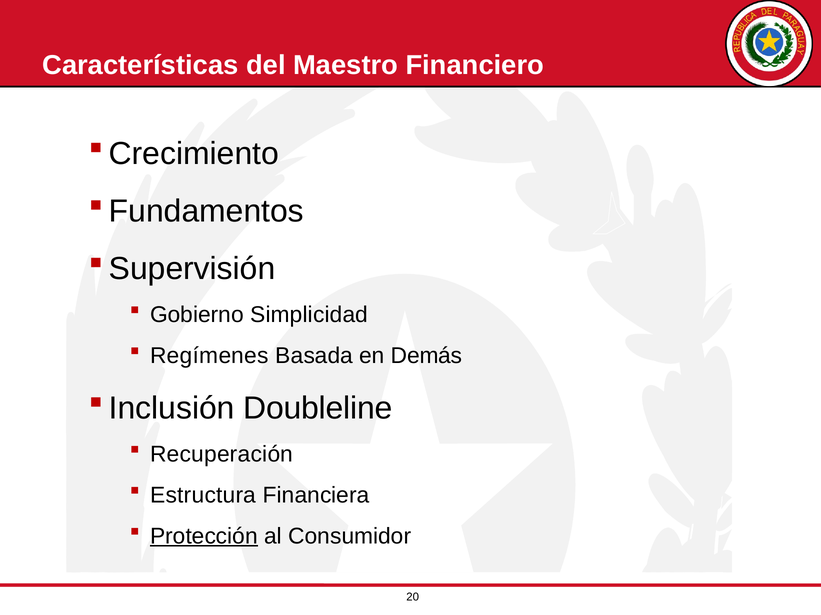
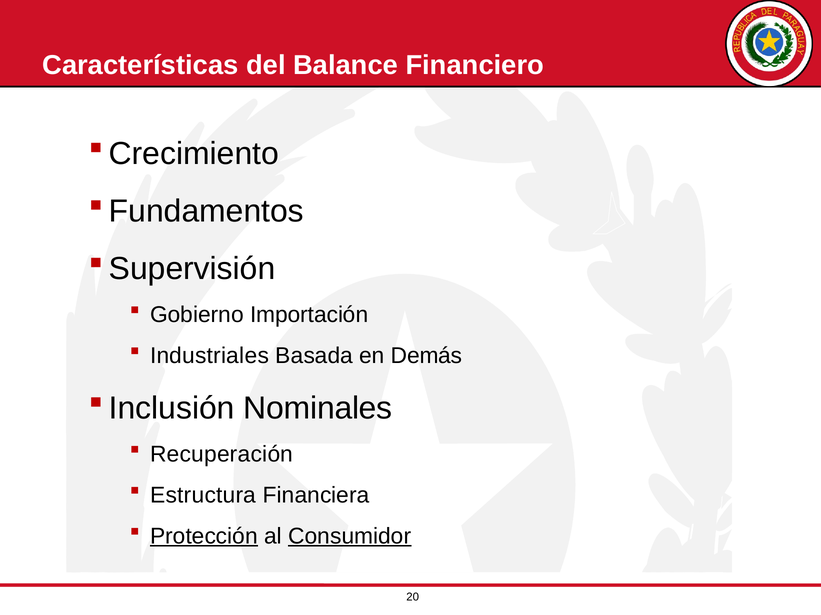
Maestro: Maestro -> Balance (346, 65)
Simplicidad: Simplicidad -> Importación (309, 315)
Regímenes: Regímenes -> Industriales (209, 356)
Doubleline: Doubleline -> Nominales (318, 409)
Consumidor underline: none -> present (350, 537)
